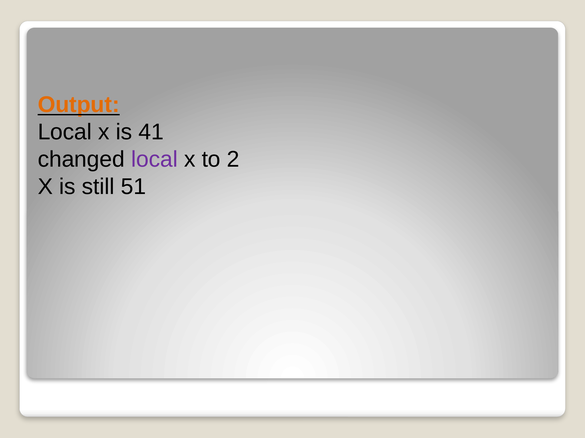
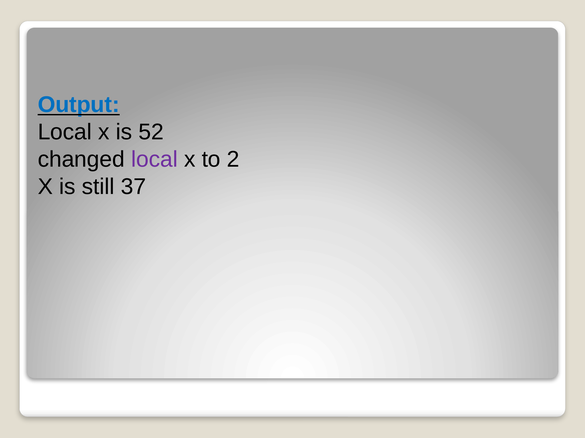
Output colour: orange -> blue (79, 105)
41: 41 -> 52 (151, 132)
51: 51 -> 37 (133, 187)
